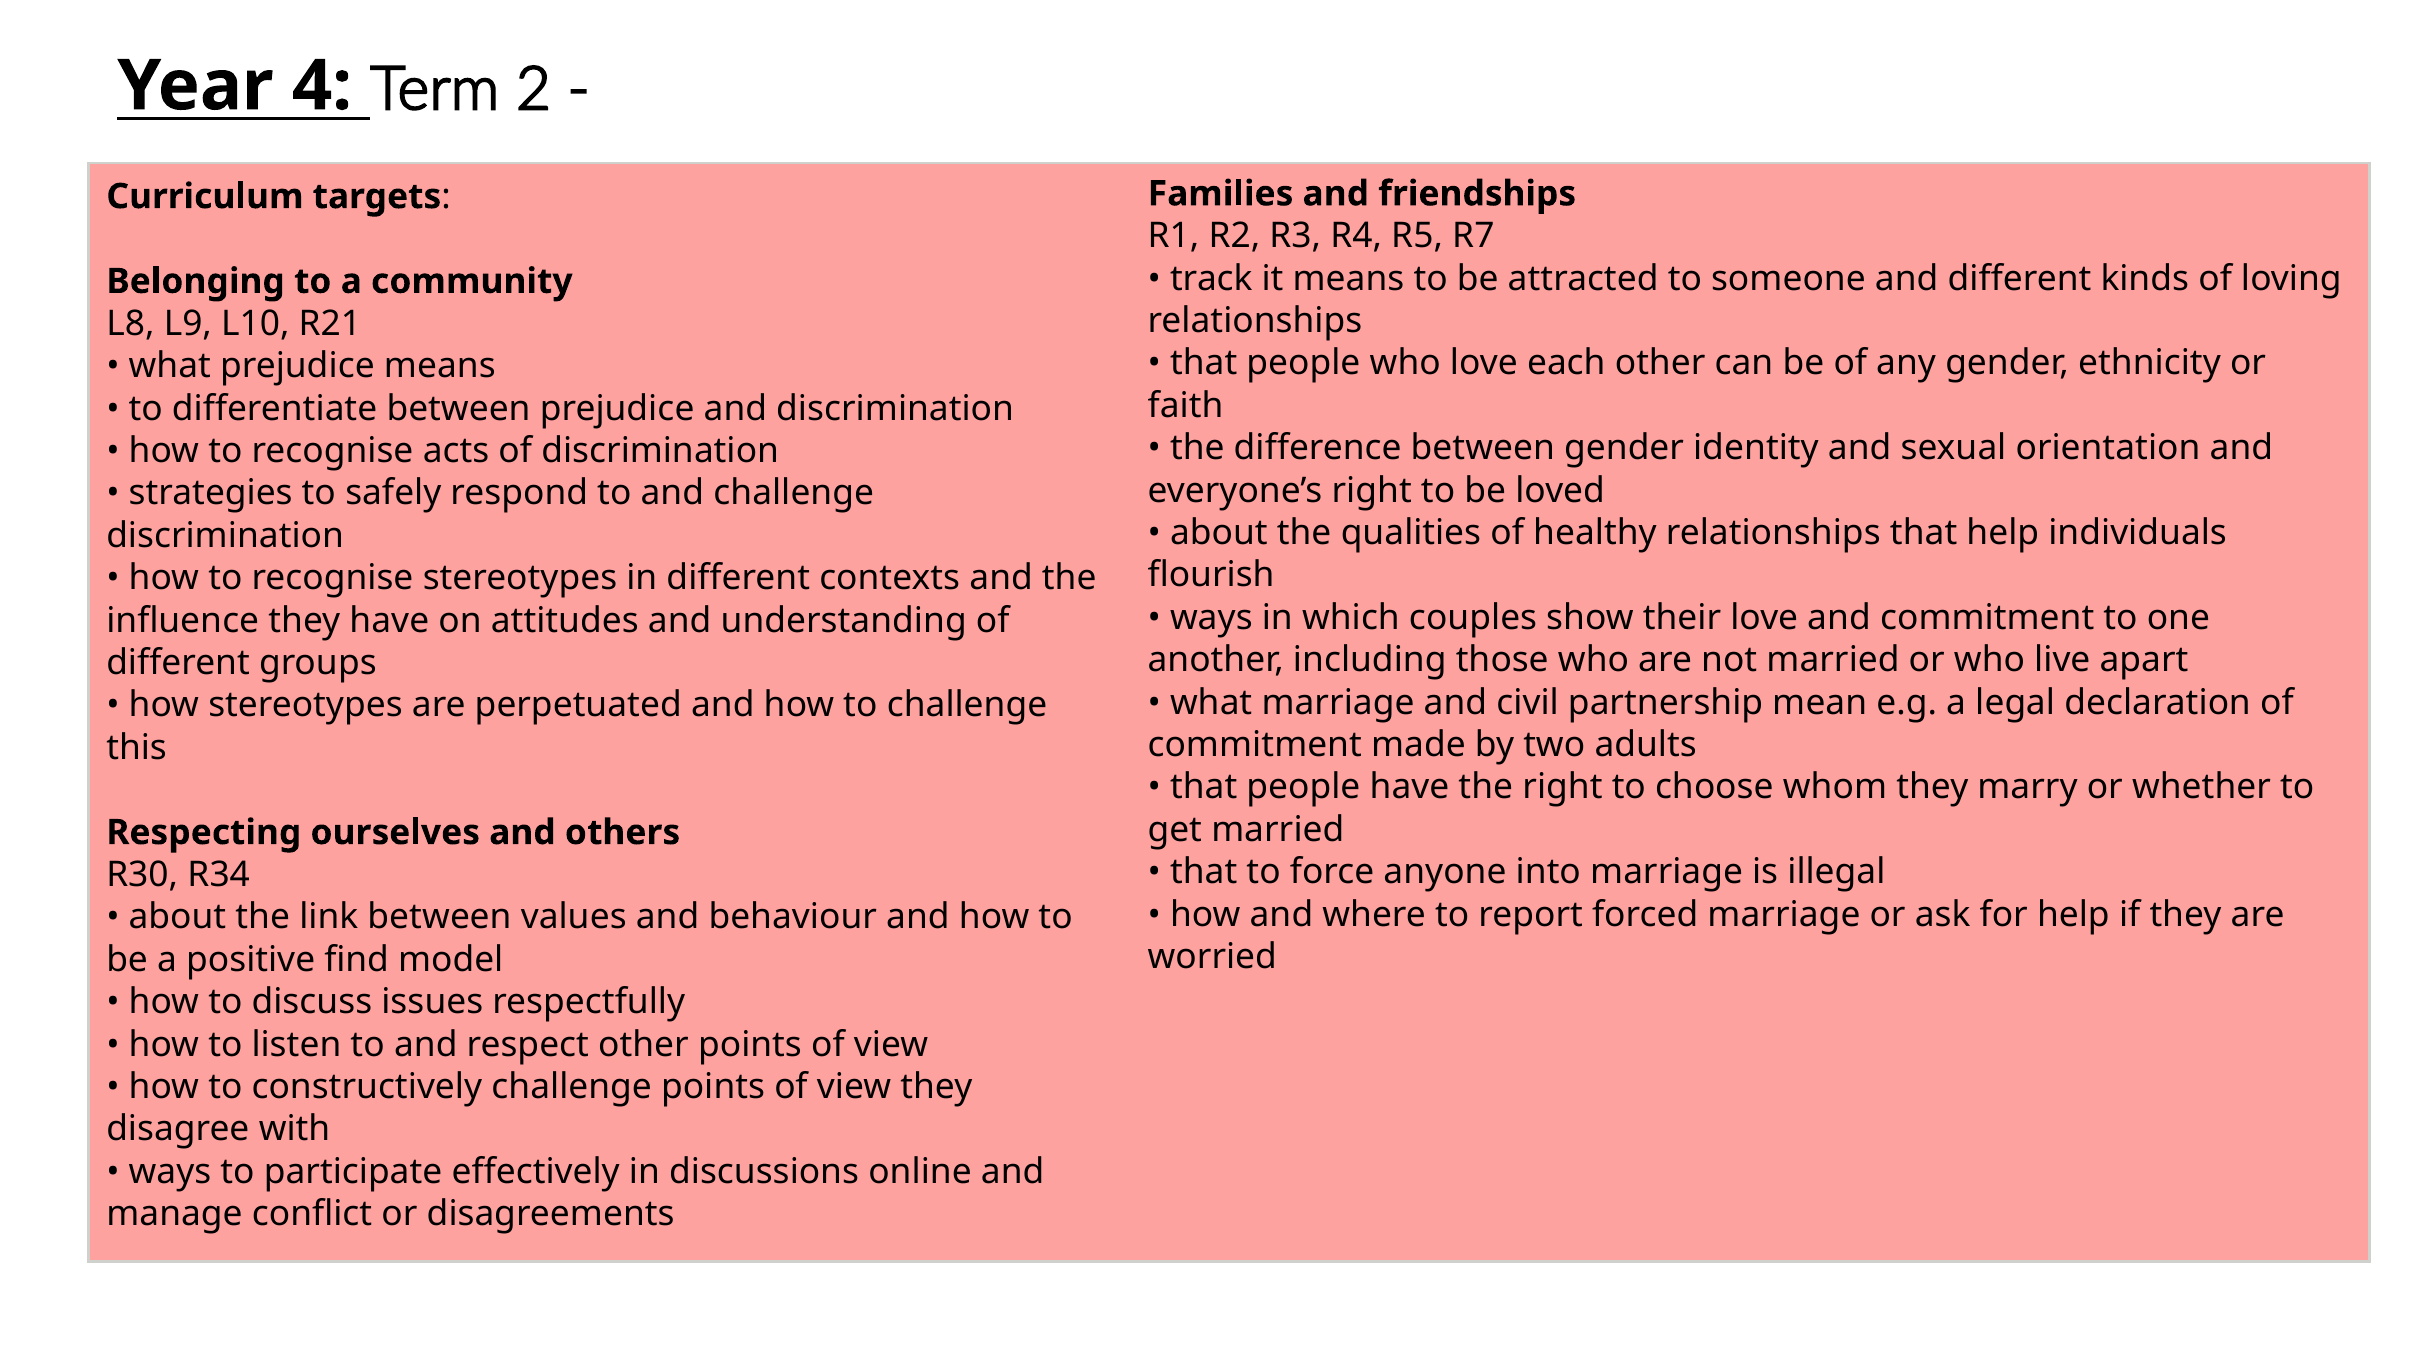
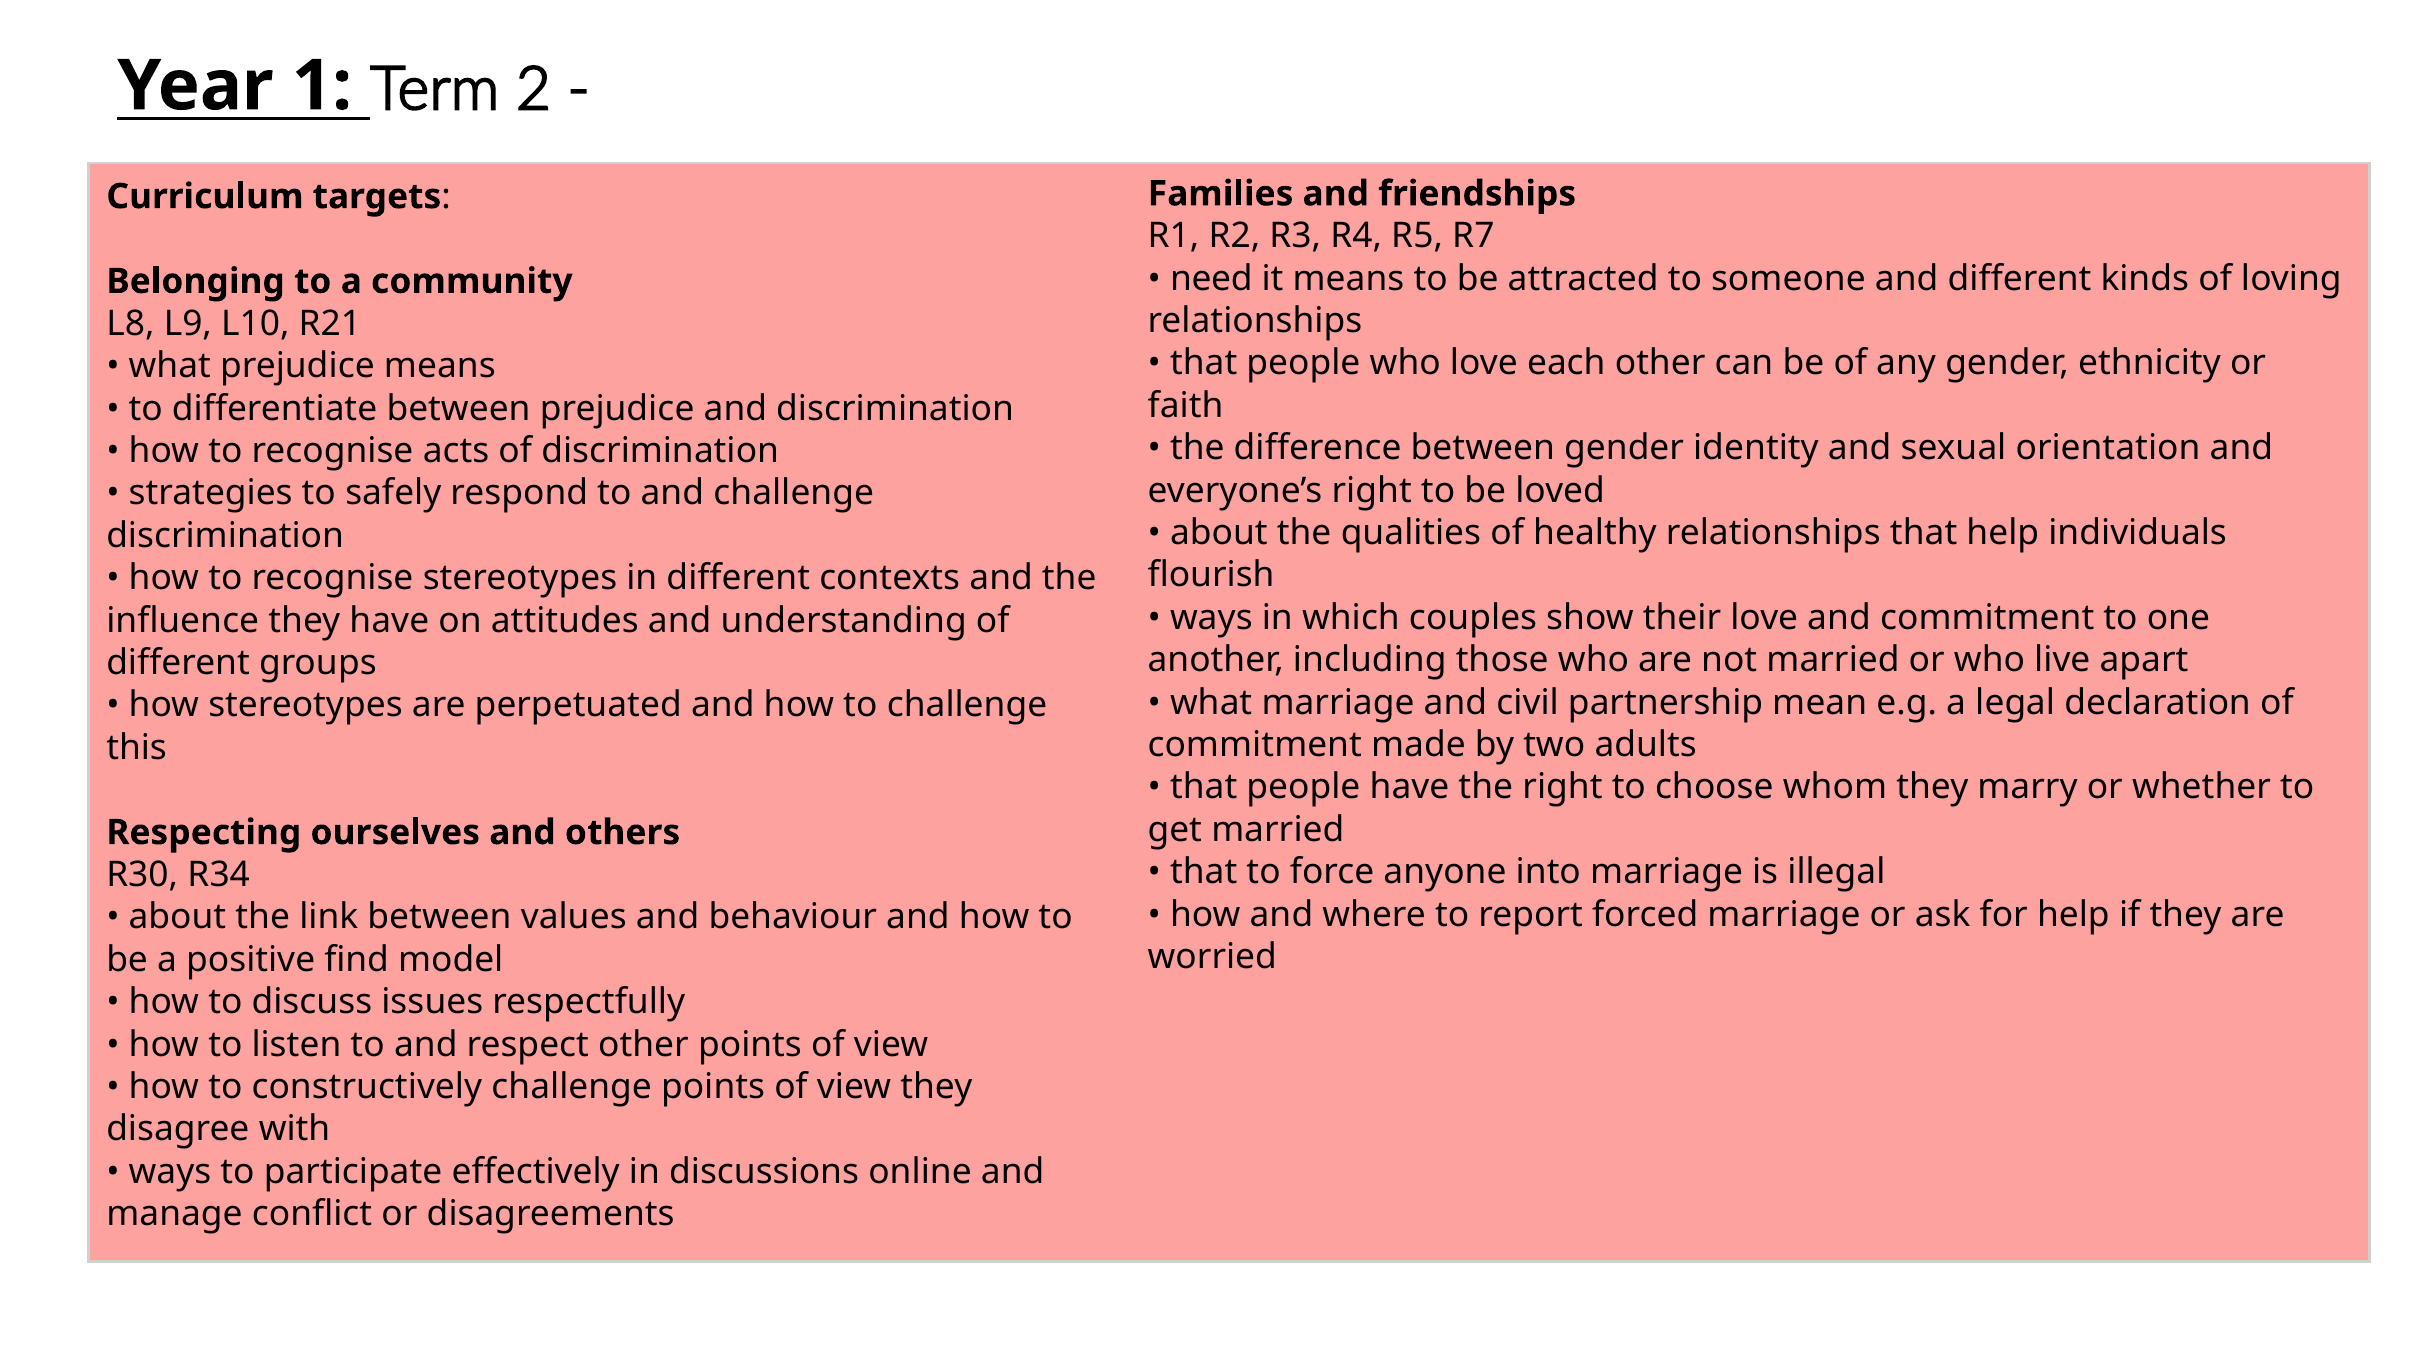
4: 4 -> 1 (322, 86)
track: track -> need (1211, 279)
